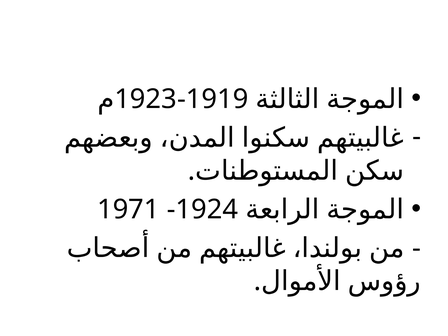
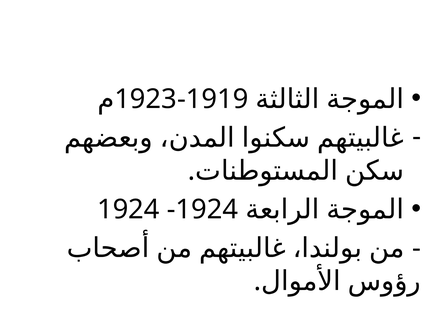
1971: 1971 -> 1924 (128, 209)
